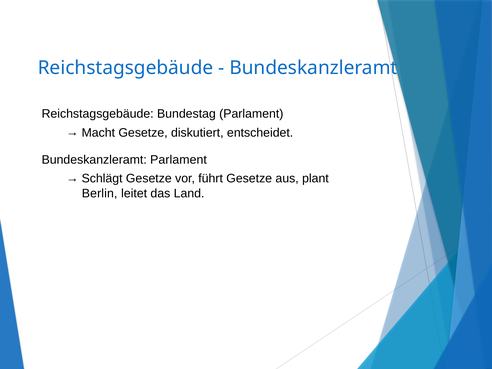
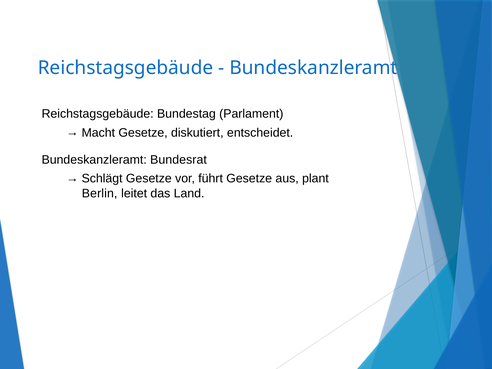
Bundeskanzleramt Parlament: Parlament -> Bundesrat (178, 160)
